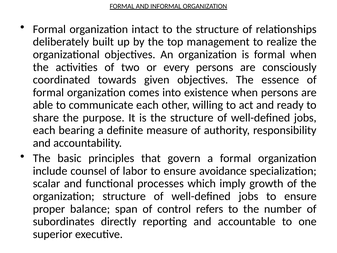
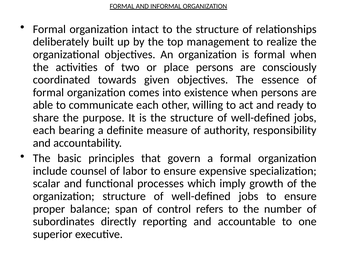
every: every -> place (176, 67)
avoidance: avoidance -> expensive (223, 171)
